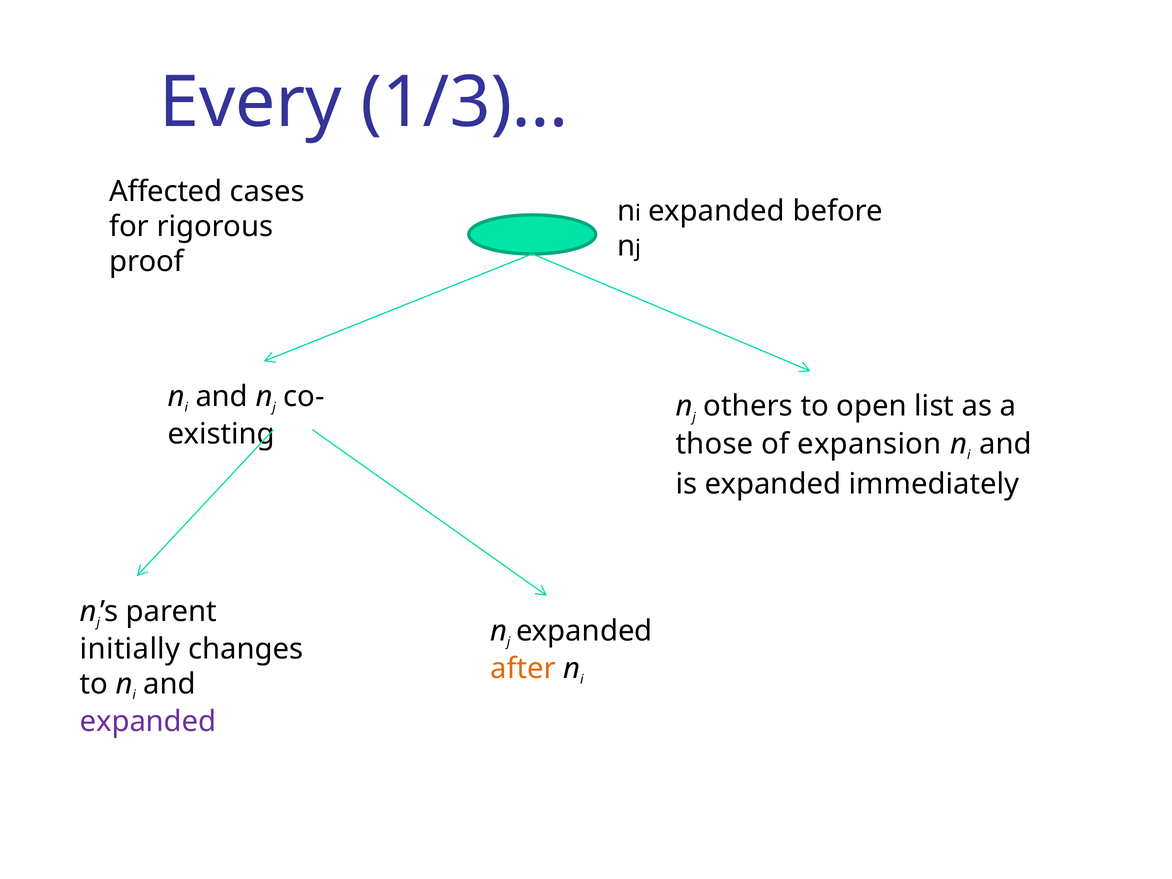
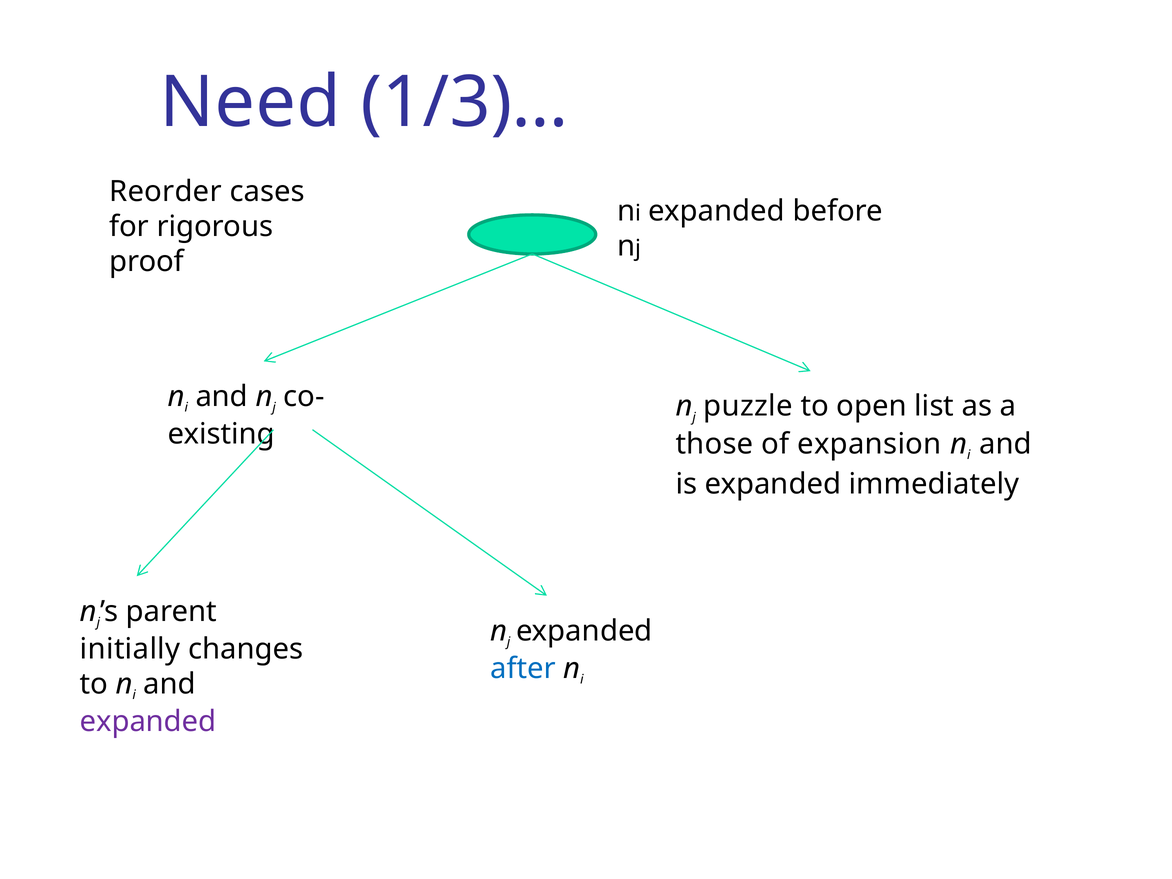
Every: Every -> Need (250, 103)
Affected: Affected -> Reorder (165, 191)
others: others -> puzzle (748, 406)
after colour: orange -> blue (523, 668)
